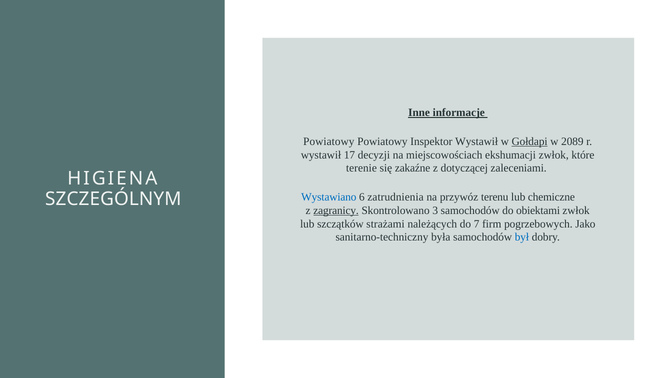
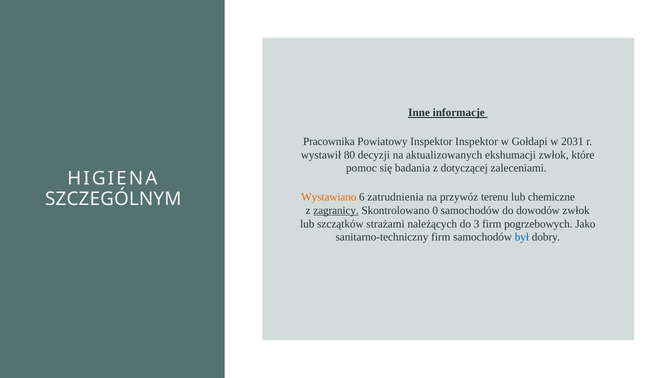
Powiatowy: Powiatowy -> Pracownika (329, 141)
Inspektor Wystawił: Wystawił -> Inspektor (477, 141)
Gołdapi underline: present -> none (530, 141)
2089: 2089 -> 2031 (572, 141)
17: 17 -> 80 (349, 155)
miejscowościach: miejscowościach -> aktualizowanych (444, 155)
terenie: terenie -> pomoc (361, 168)
zakaźne: zakaźne -> badania (413, 168)
Wystawiano colour: blue -> orange (329, 197)
3: 3 -> 0 (435, 210)
obiektami: obiektami -> dowodów (538, 210)
7: 7 -> 3 (477, 224)
sanitarno-techniczny była: była -> firm (441, 237)
